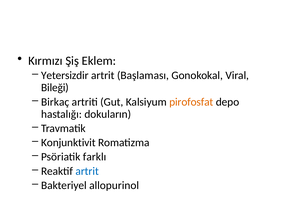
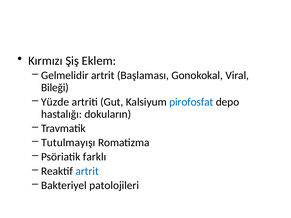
Yetersizdir: Yetersizdir -> Gelmelidir (65, 76)
Birkaç: Birkaç -> Yüzde (55, 102)
pirofosfat colour: orange -> blue (191, 102)
Konjunktivit: Konjunktivit -> Tutulmayışı (68, 143)
allopurinol: allopurinol -> patolojileri (114, 186)
